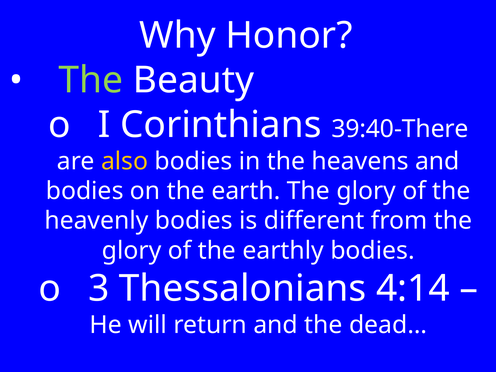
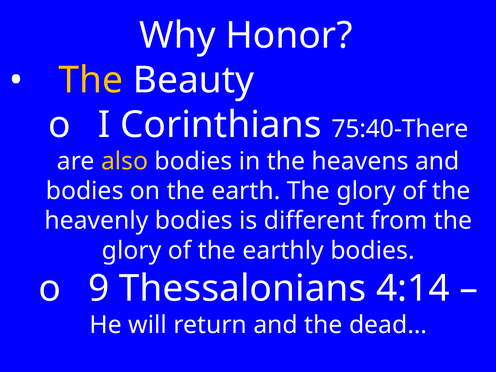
The colour: light green -> yellow (91, 80)
39:40-There: 39:40-There -> 75:40-There (400, 129)
3: 3 -> 9 (99, 289)
